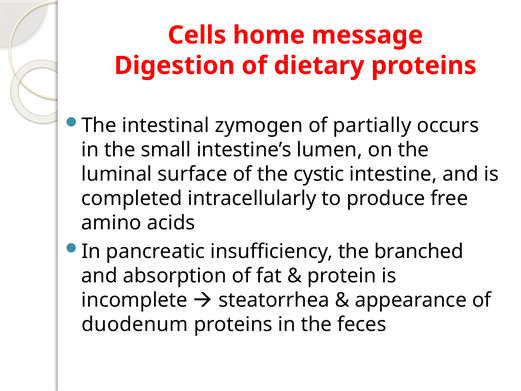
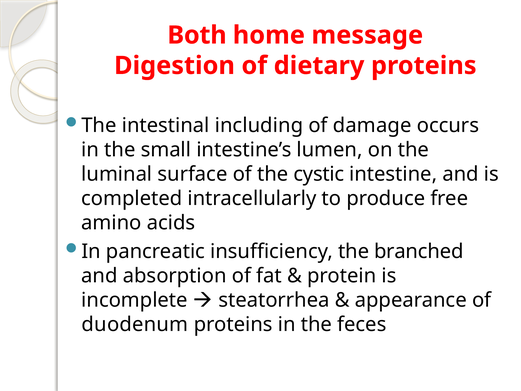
Cells: Cells -> Both (197, 35)
zymogen: zymogen -> including (259, 125)
partially: partially -> damage (372, 125)
